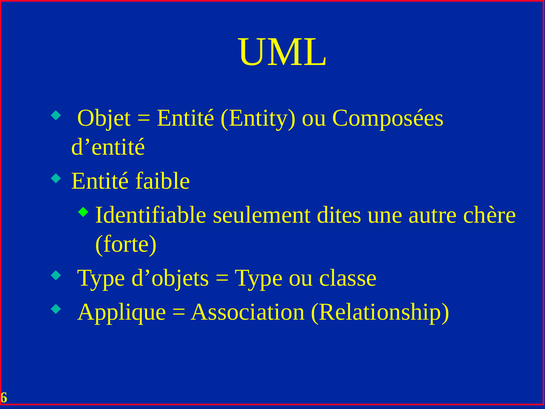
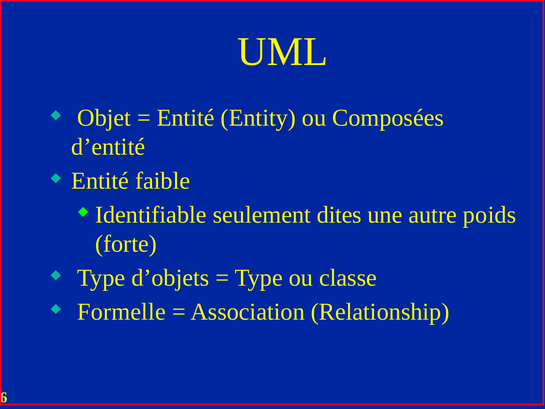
chère: chère -> poids (490, 215)
Applique: Applique -> Formelle (122, 311)
